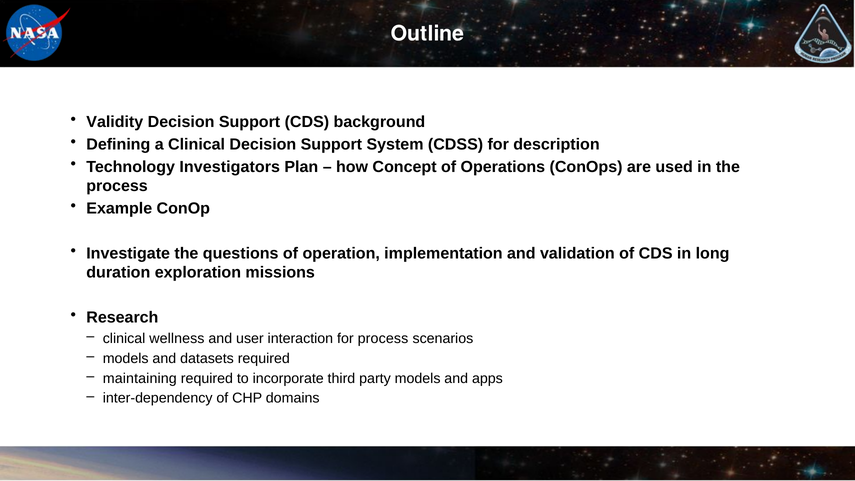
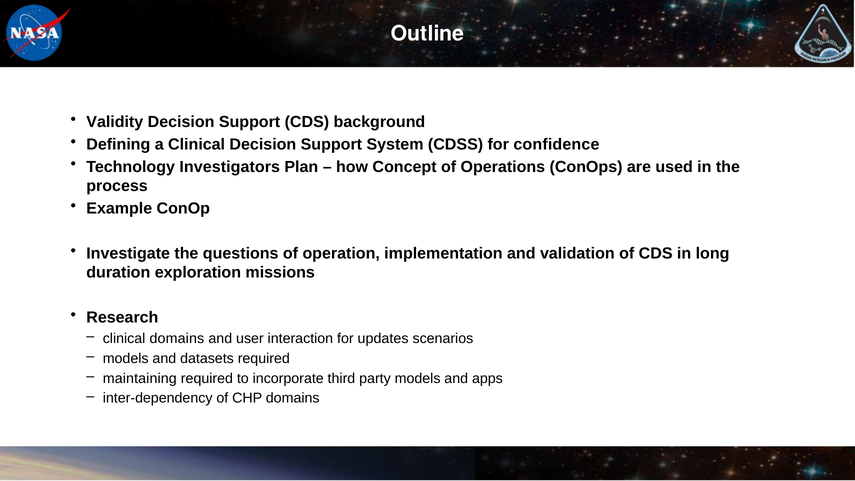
description: description -> confidence (556, 144)
clinical wellness: wellness -> domains (177, 338)
for process: process -> updates (383, 338)
